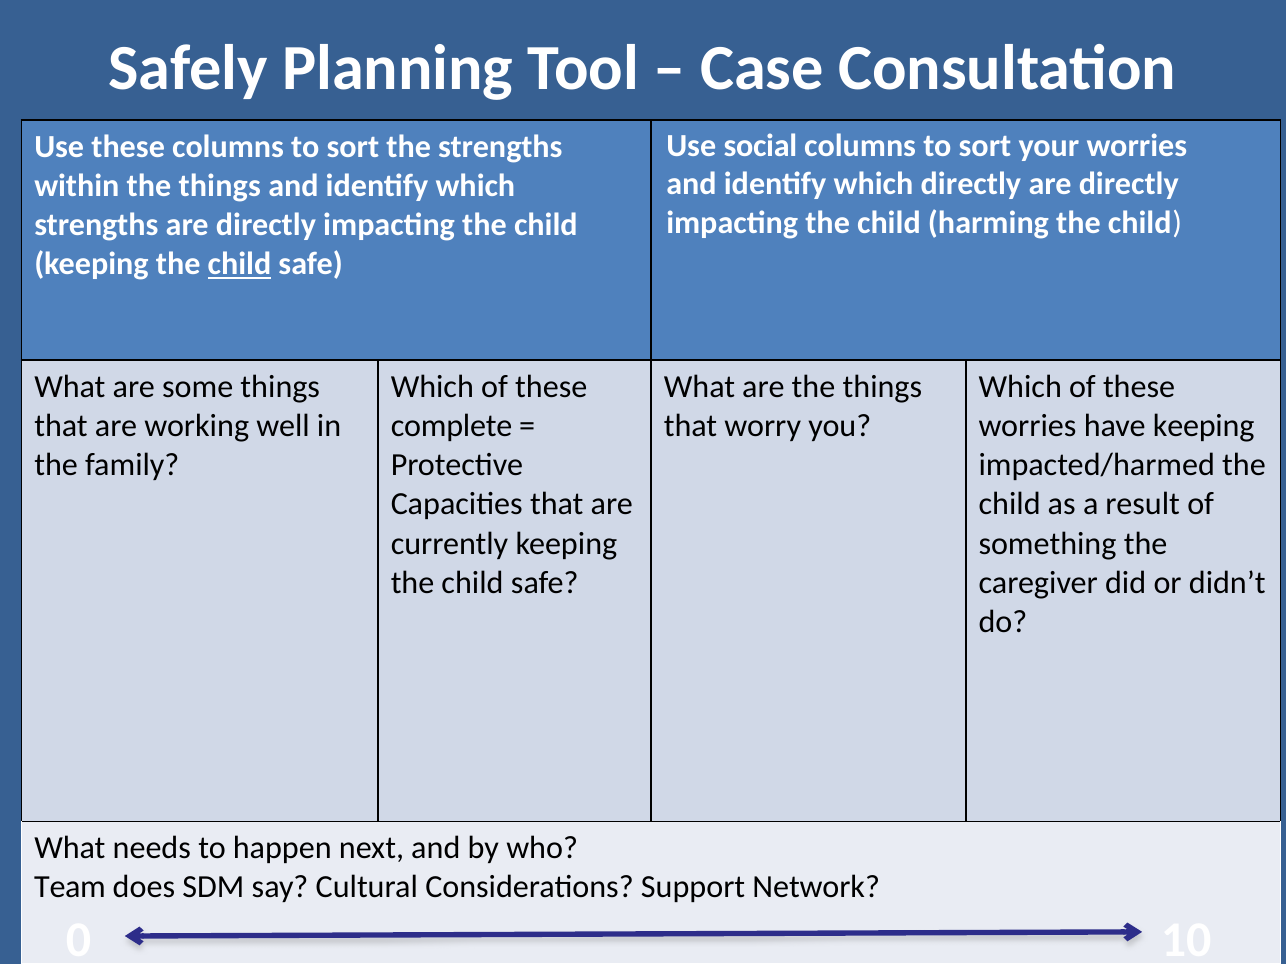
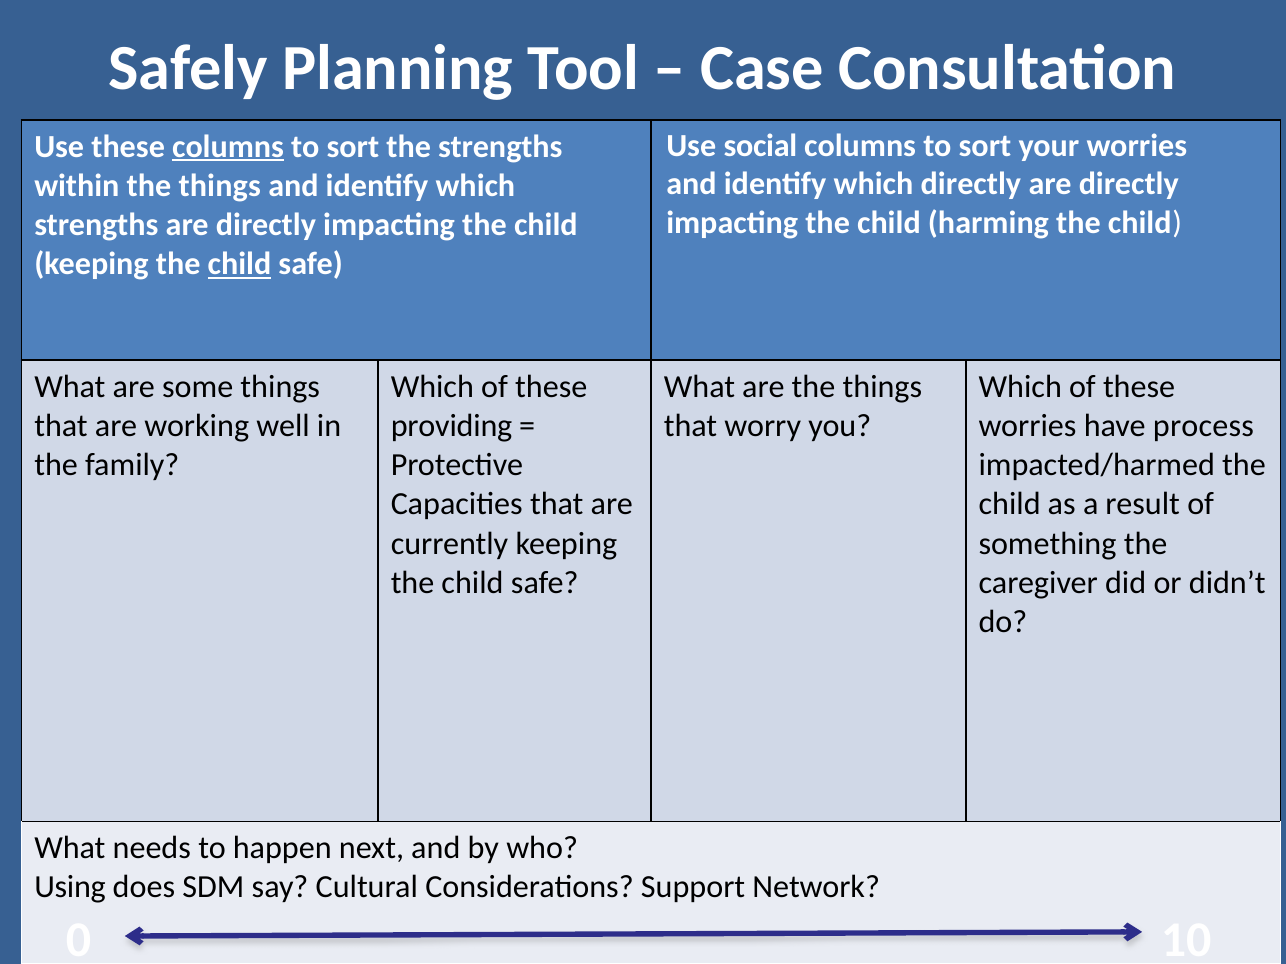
columns underline: none -> present (228, 147)
complete: complete -> providing (452, 426)
have keeping: keeping -> process (1203, 426)
Team: Team -> Using (70, 888)
